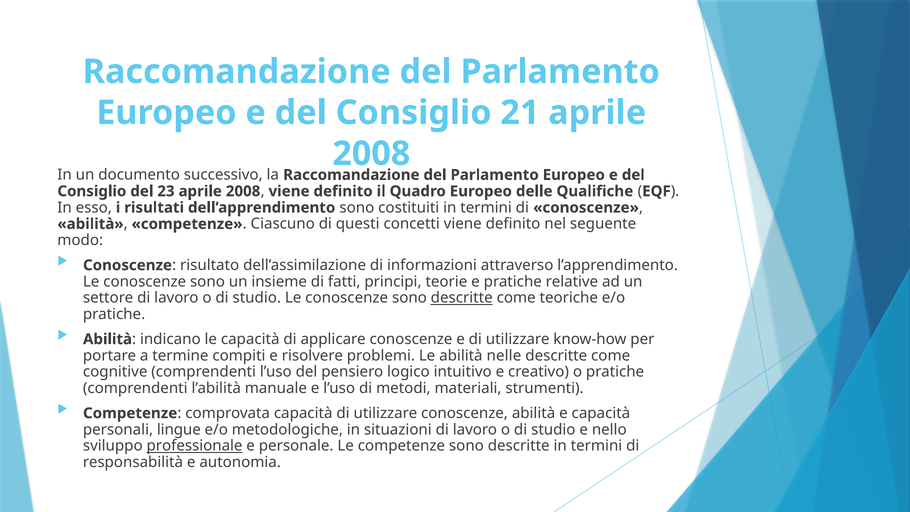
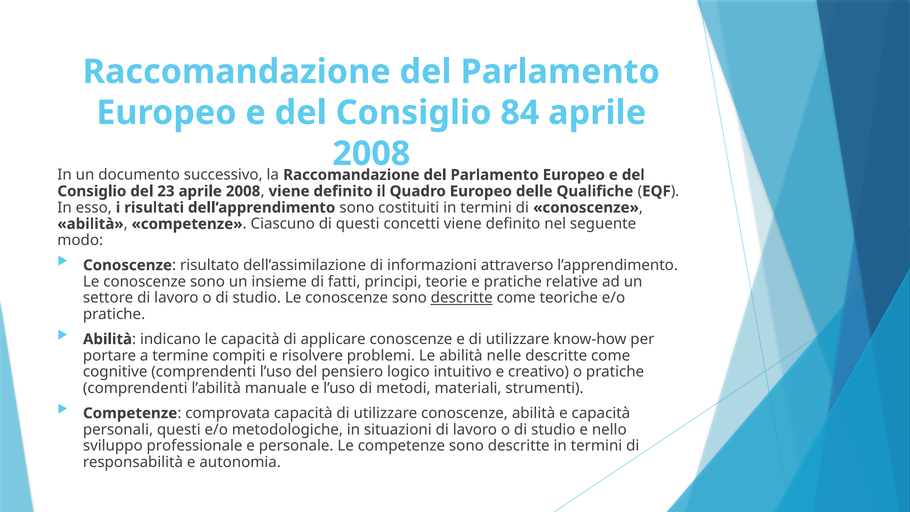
21: 21 -> 84 (520, 113)
personali lingue: lingue -> questi (179, 429)
professionale underline: present -> none (195, 446)
